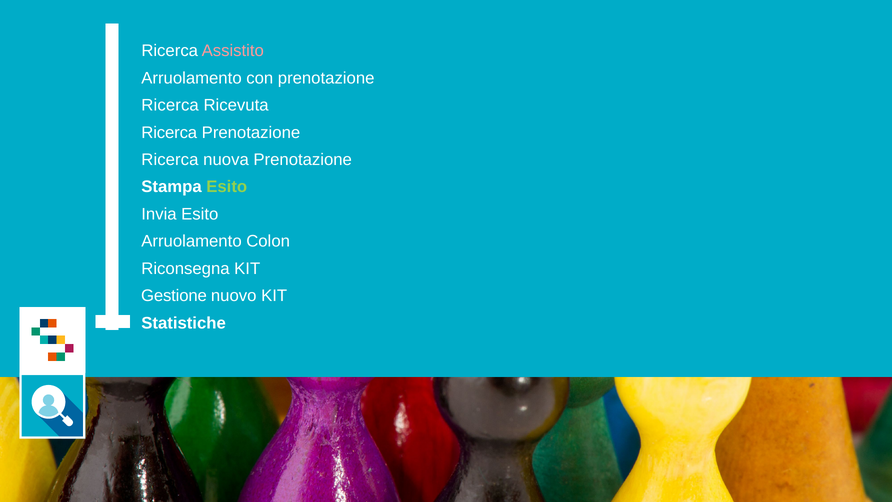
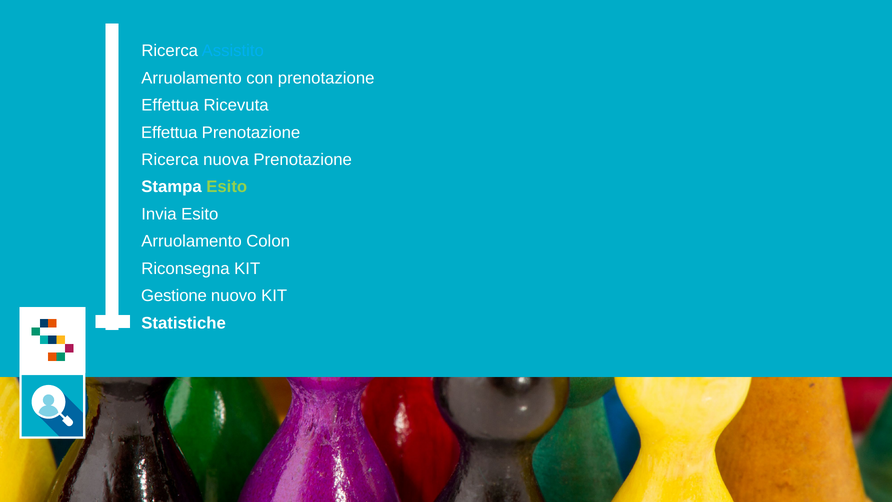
Assistito colour: pink -> light blue (233, 51)
Ricerca: Ricerca -> Effettua (170, 105)
Ricerca: Ricerca -> Effettua (169, 132)
